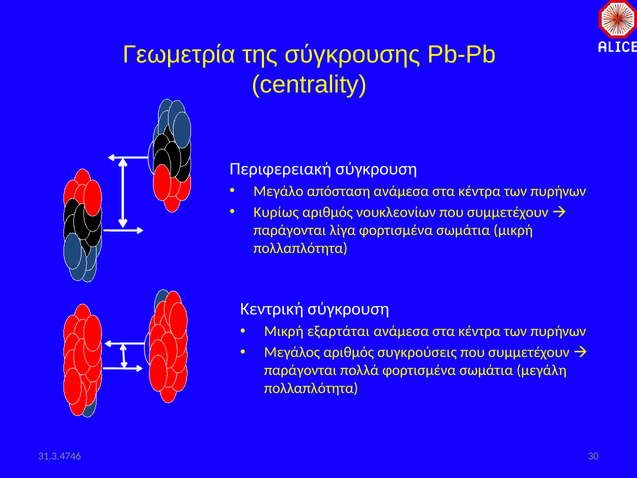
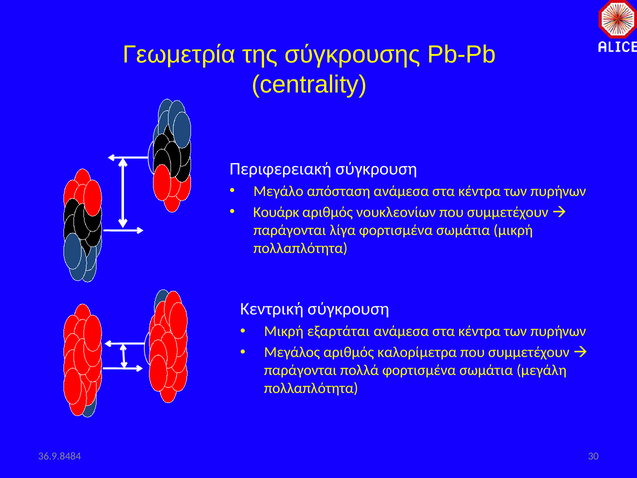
Κυρίως: Κυρίως -> Κουάρκ (276, 212)
συγκρούσεις: συγκρούσεις -> καλορίμετρα (417, 352)
31.3.4746: 31.3.4746 -> 36.9.8484 (60, 456)
